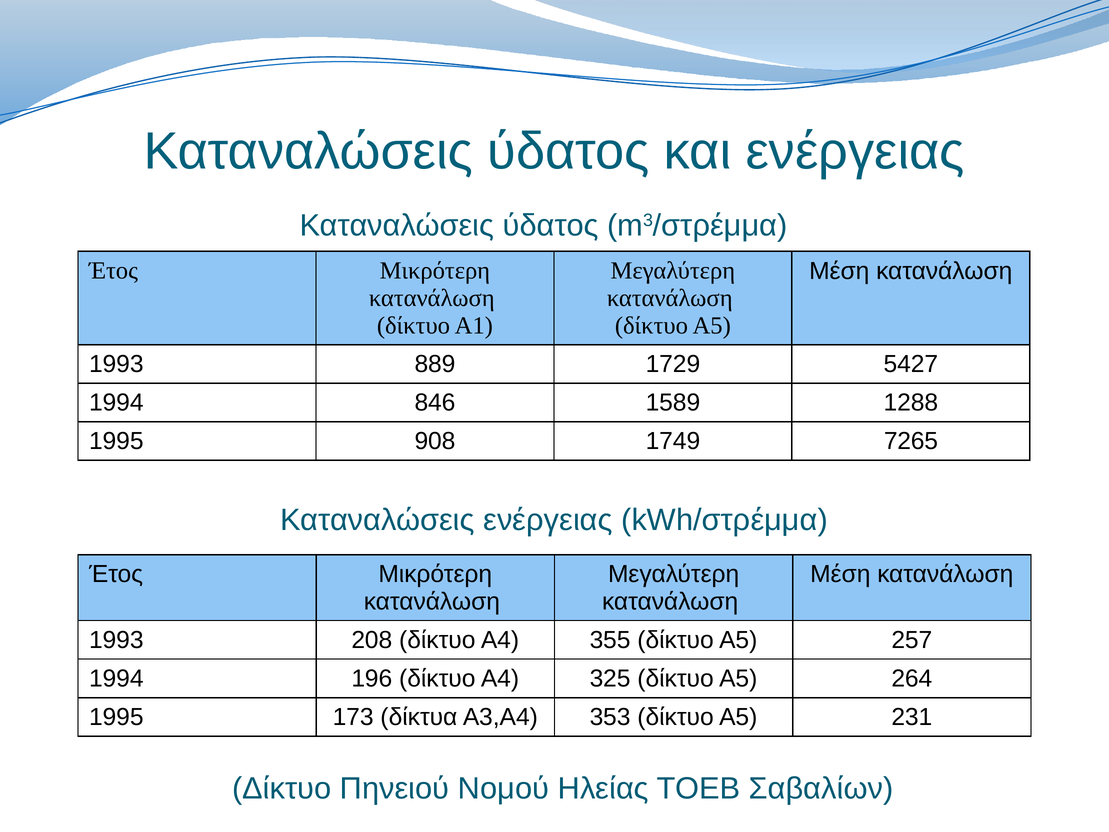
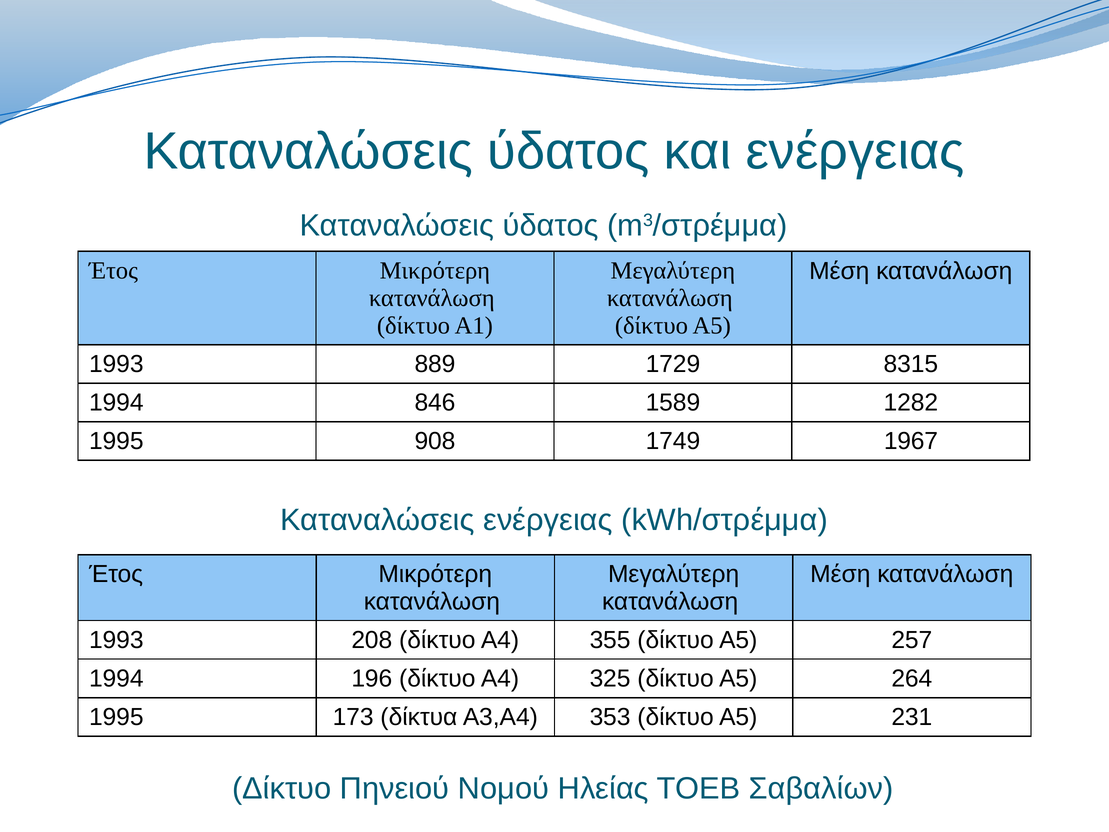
5427: 5427 -> 8315 (911, 364)
1288: 1288 -> 1282 (911, 403)
7265: 7265 -> 1967 (911, 441)
